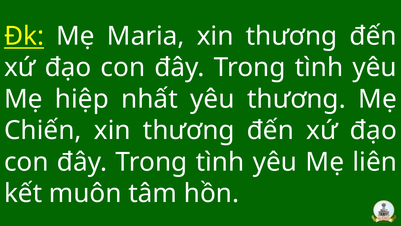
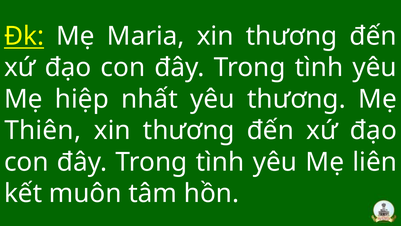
Chiến: Chiến -> Thiên (43, 130)
